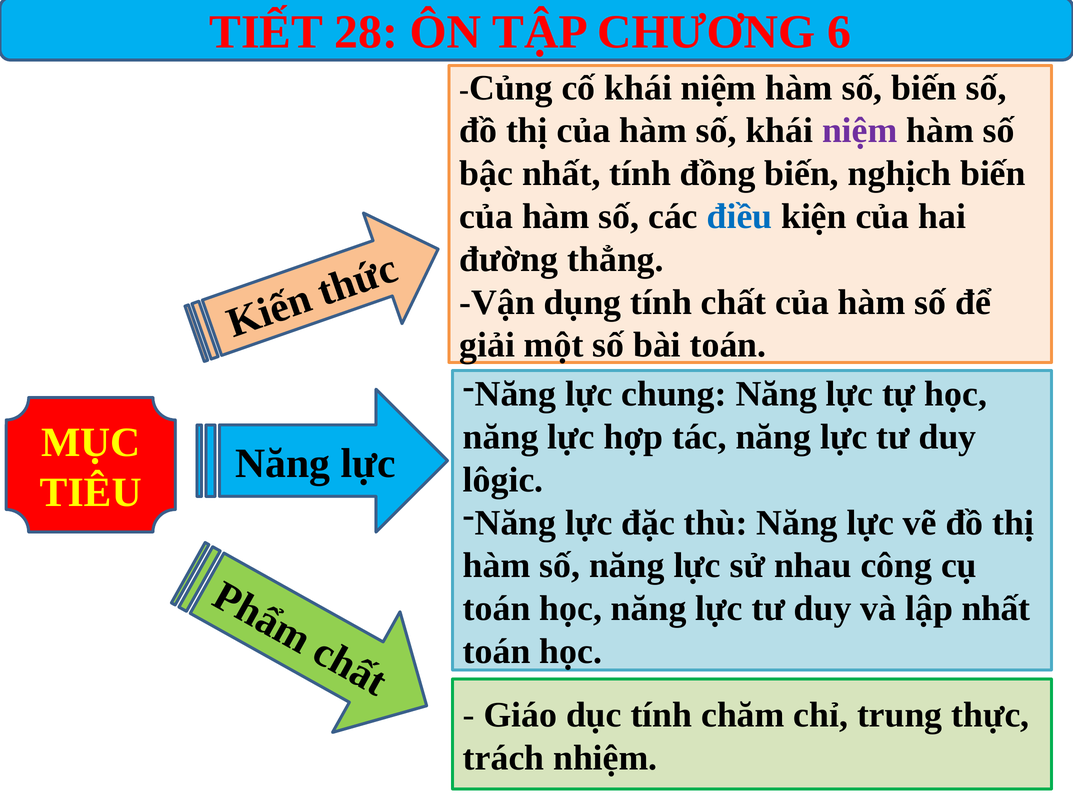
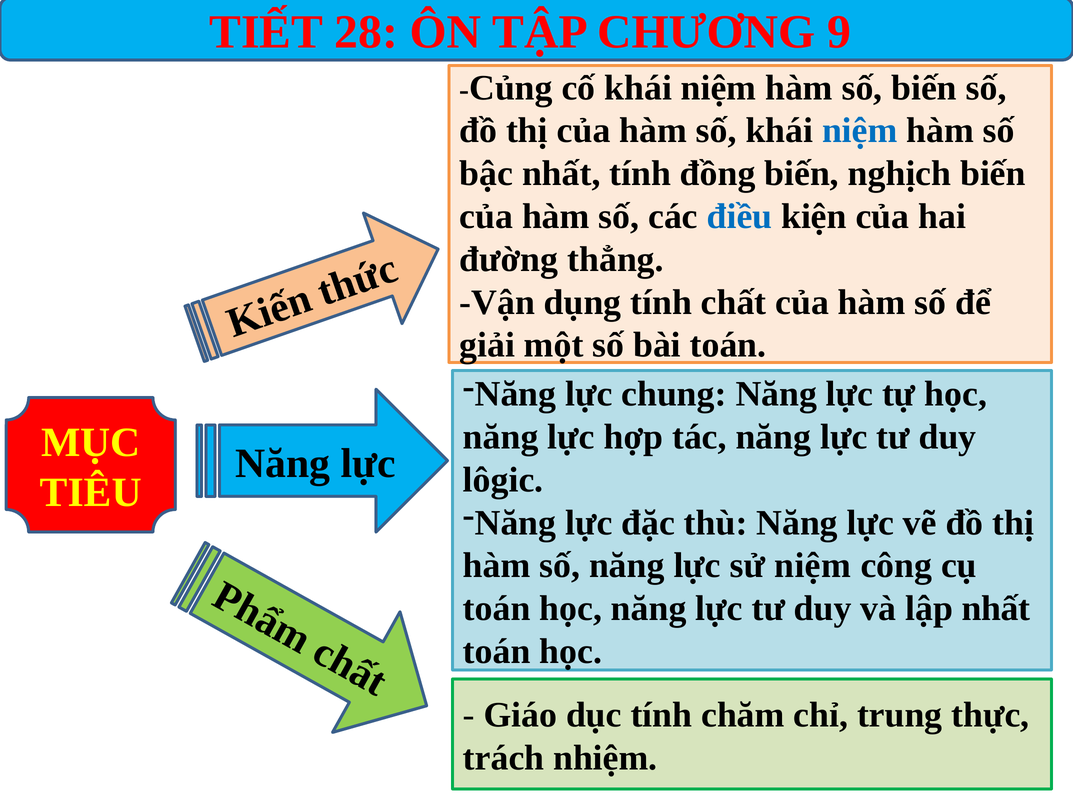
6: 6 -> 9 (839, 32)
niệm colour: purple -> blue (860, 131)
sử nhau: nhau -> niệm (813, 566)
